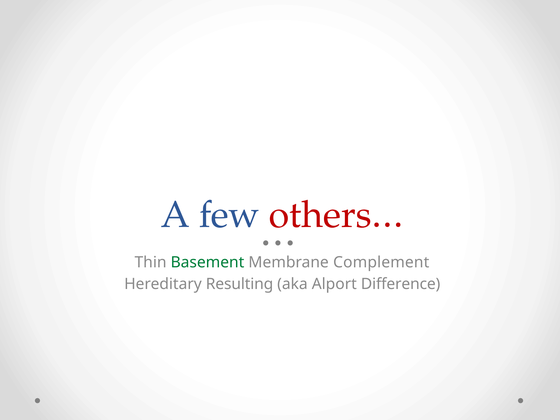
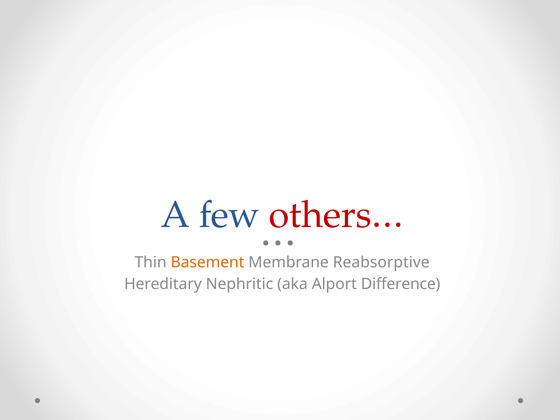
Basement colour: green -> orange (207, 262)
Complement: Complement -> Reabsorptive (381, 262)
Resulting: Resulting -> Nephritic (240, 284)
